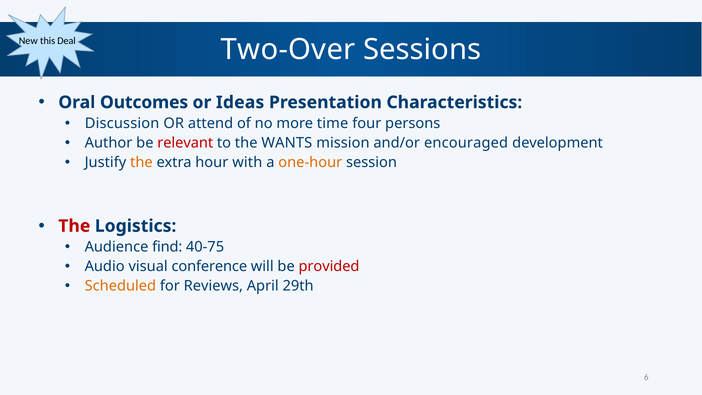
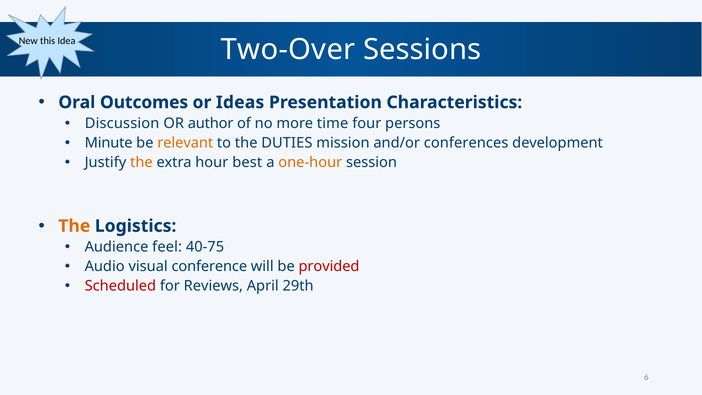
Deal: Deal -> Idea (66, 41)
attend: attend -> author (211, 123)
Author: Author -> Minute (109, 143)
relevant colour: red -> orange (185, 143)
WANTS: WANTS -> DUTIES (287, 143)
encouraged: encouraged -> conferences (466, 143)
with: with -> best (247, 162)
The colour: red -> orange (74, 226)
find: find -> feel (167, 247)
Scheduled colour: orange -> red (120, 286)
